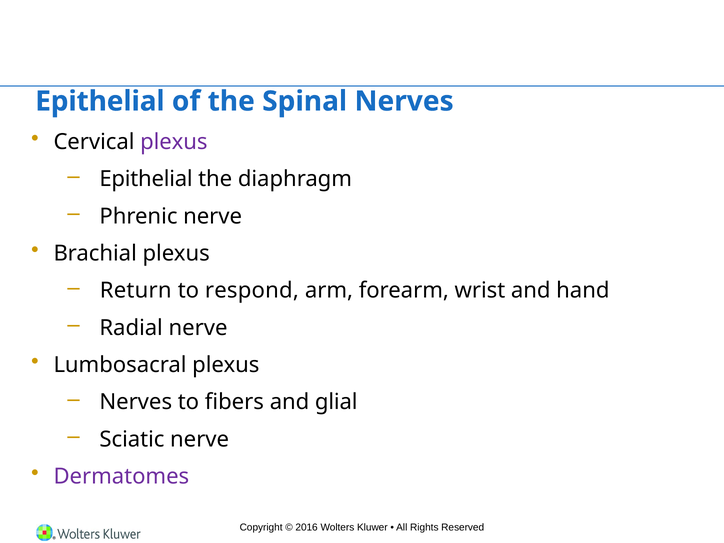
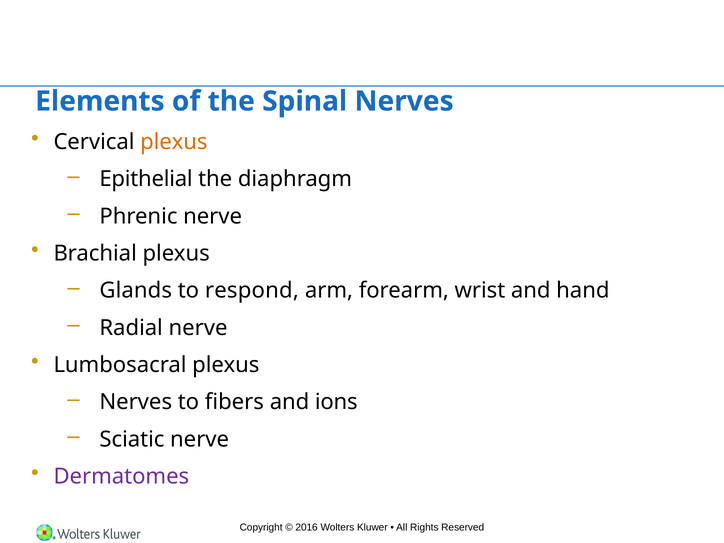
Epithelial: Epithelial -> Elements (100, 101)
plexus colour: purple -> orange (174, 142)
Return: Return -> Glands (136, 291)
glial: glial -> ions (336, 402)
